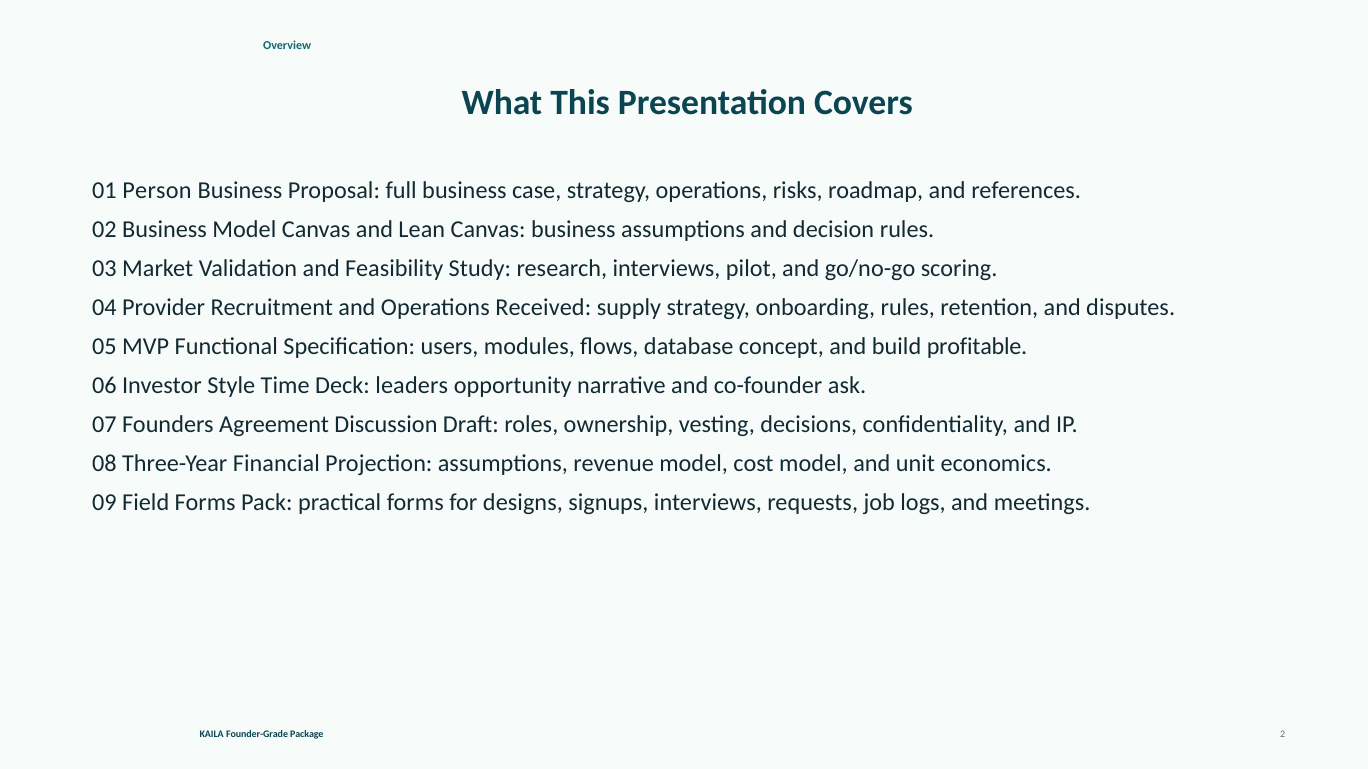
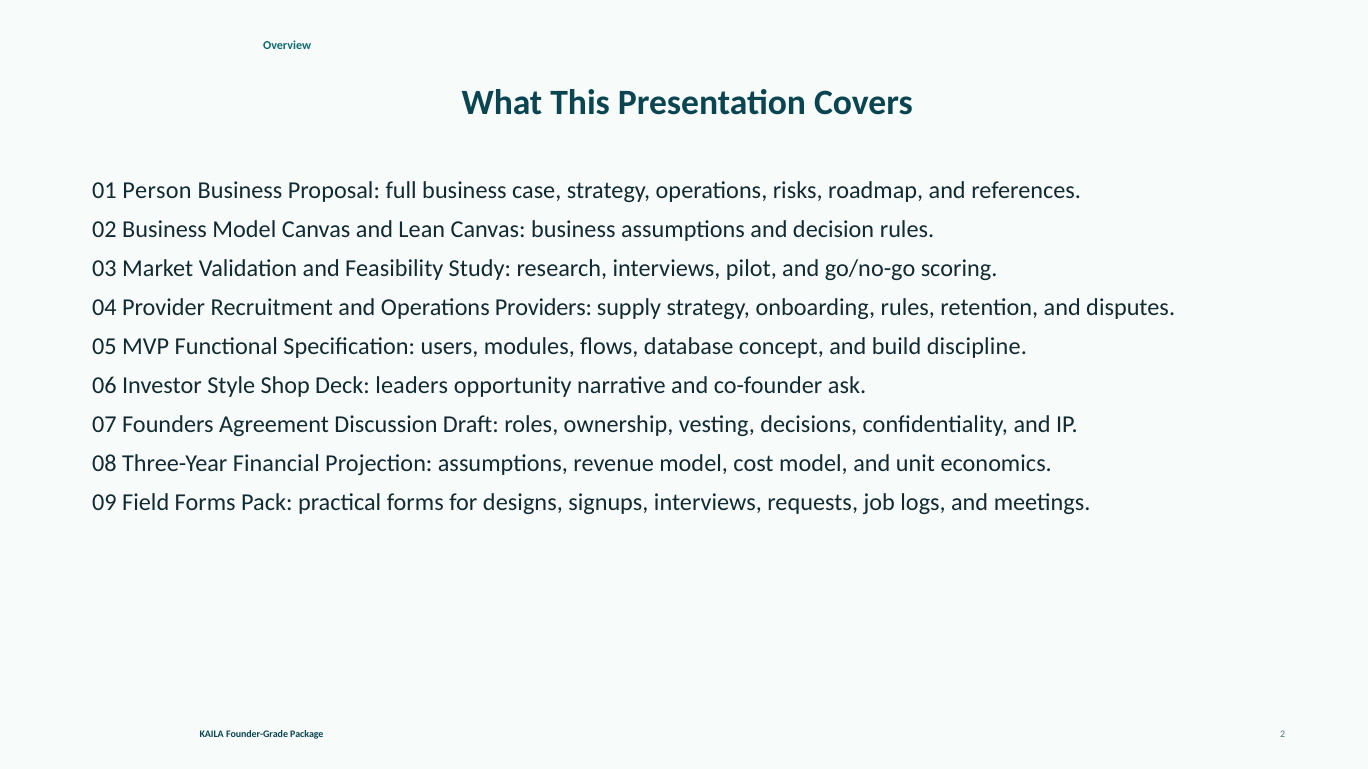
Received: Received -> Providers (543, 308)
profitable: profitable -> discipline (977, 347)
Time: Time -> Shop (285, 386)
